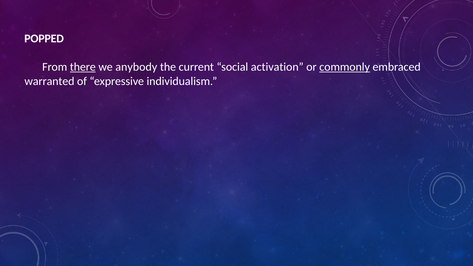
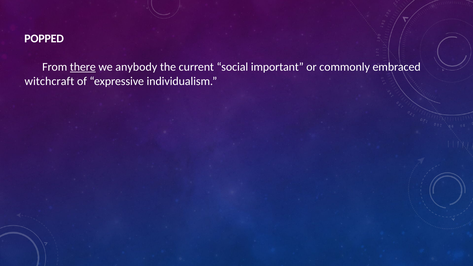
activation: activation -> important (277, 67)
commonly underline: present -> none (345, 67)
warranted: warranted -> witchcraft (49, 81)
